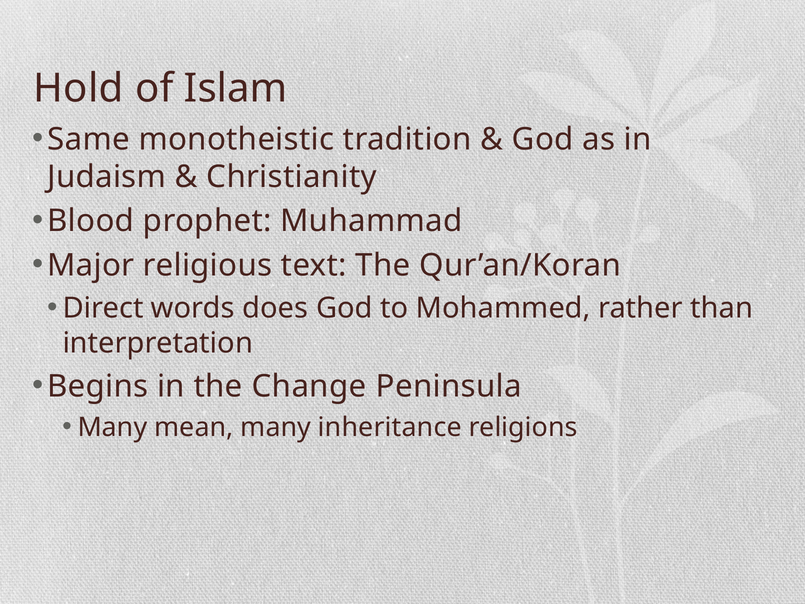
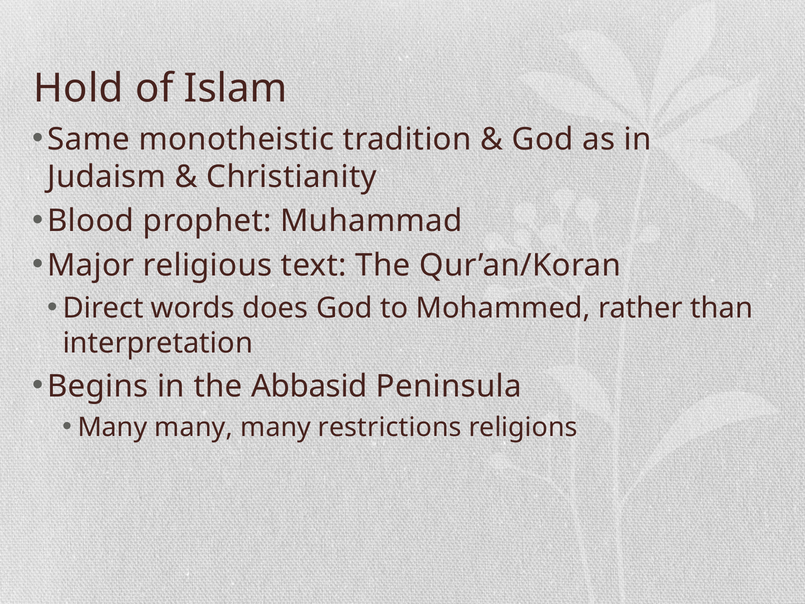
Change: Change -> Abbasid (309, 386)
mean: mean -> many (194, 427)
inheritance: inheritance -> restrictions (390, 427)
